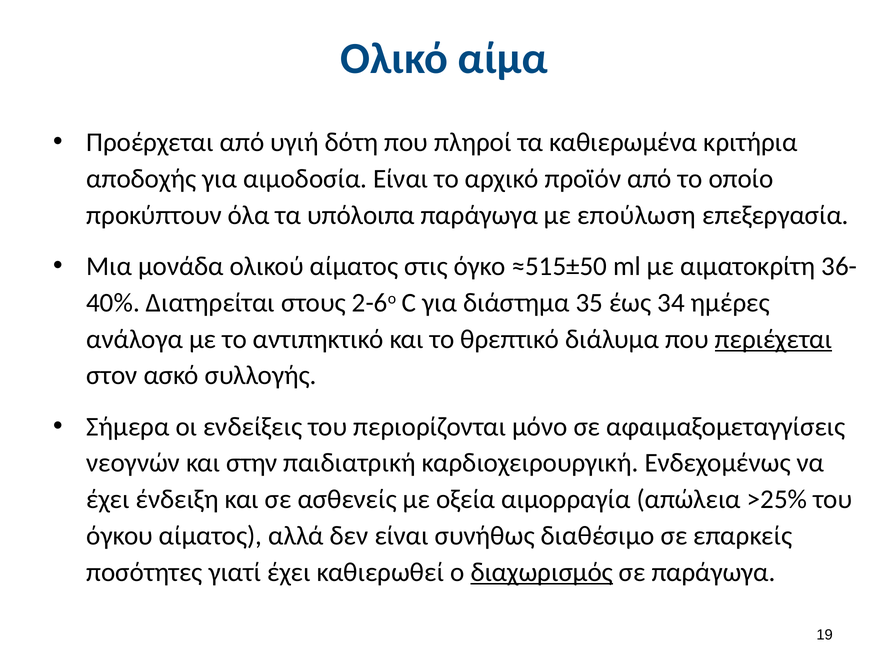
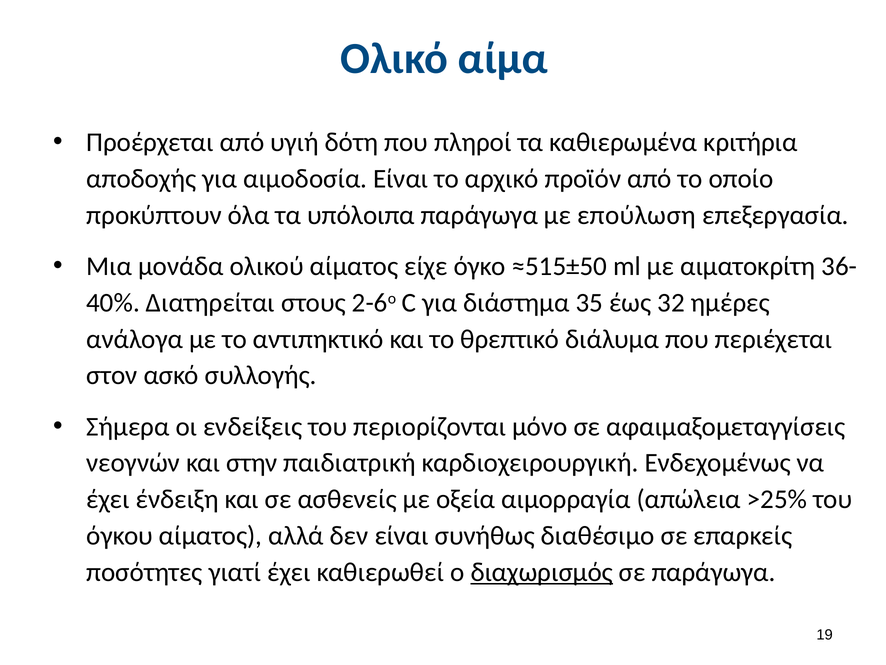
στις: στις -> είχε (426, 266)
34: 34 -> 32 (671, 303)
περιέχεται underline: present -> none (774, 339)
